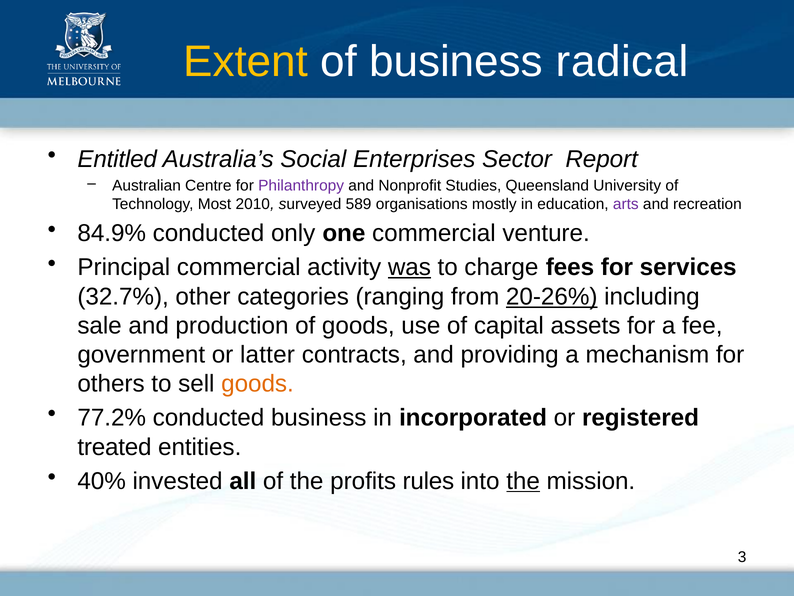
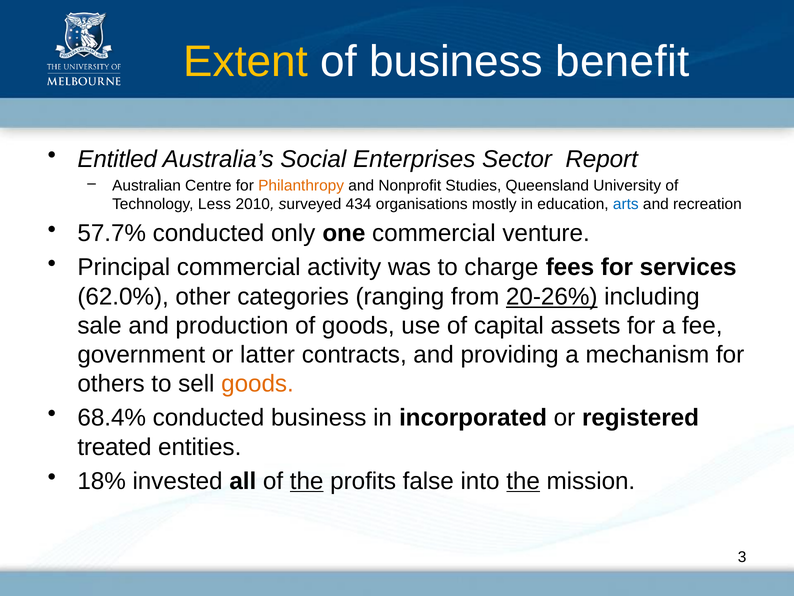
radical: radical -> benefit (622, 62)
Philanthropy colour: purple -> orange (301, 185)
Most: Most -> Less (214, 204)
589: 589 -> 434 (359, 204)
arts colour: purple -> blue (626, 204)
84.9%: 84.9% -> 57.7% (112, 233)
was underline: present -> none (409, 267)
32.7%: 32.7% -> 62.0% (123, 296)
77.2%: 77.2% -> 68.4% (112, 418)
40%: 40% -> 18% (102, 481)
the underline: none -> present (307, 481)
rules: rules -> false (428, 481)
